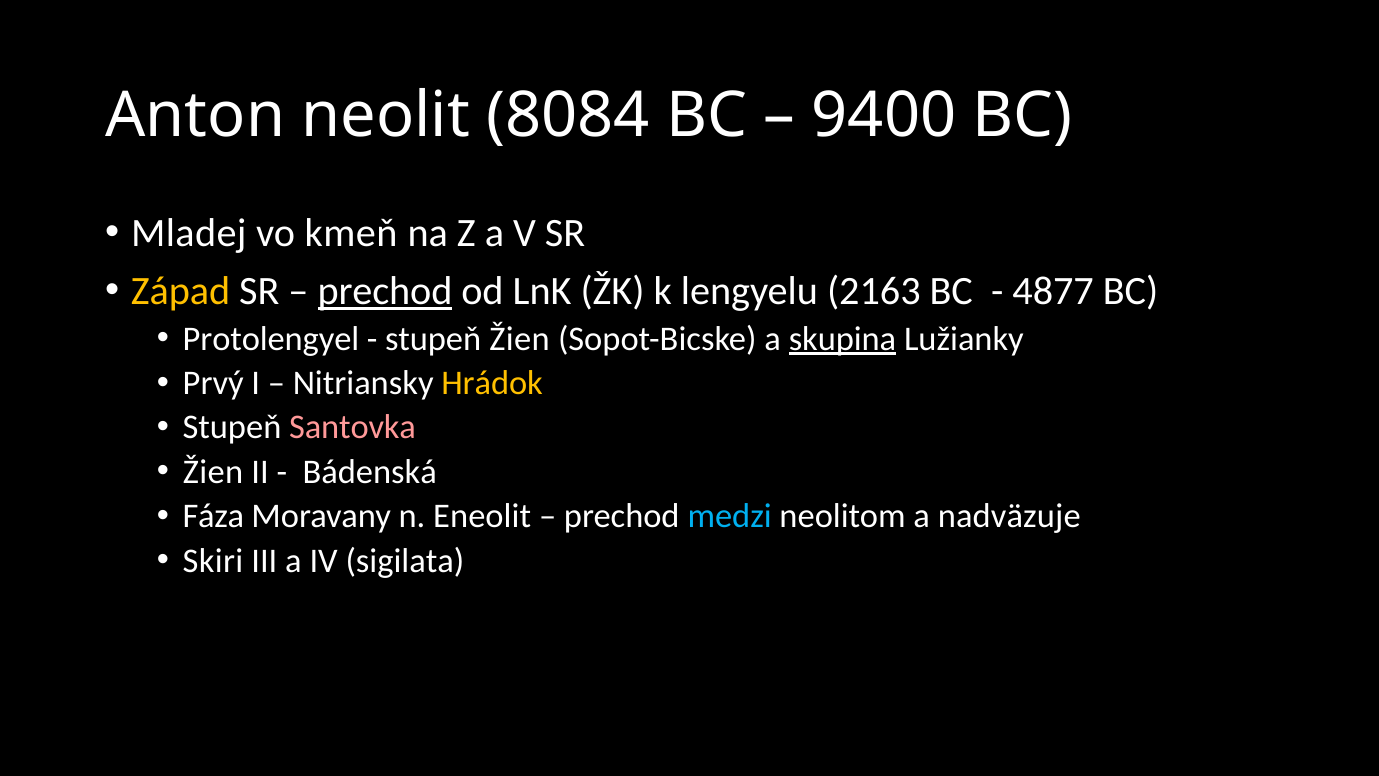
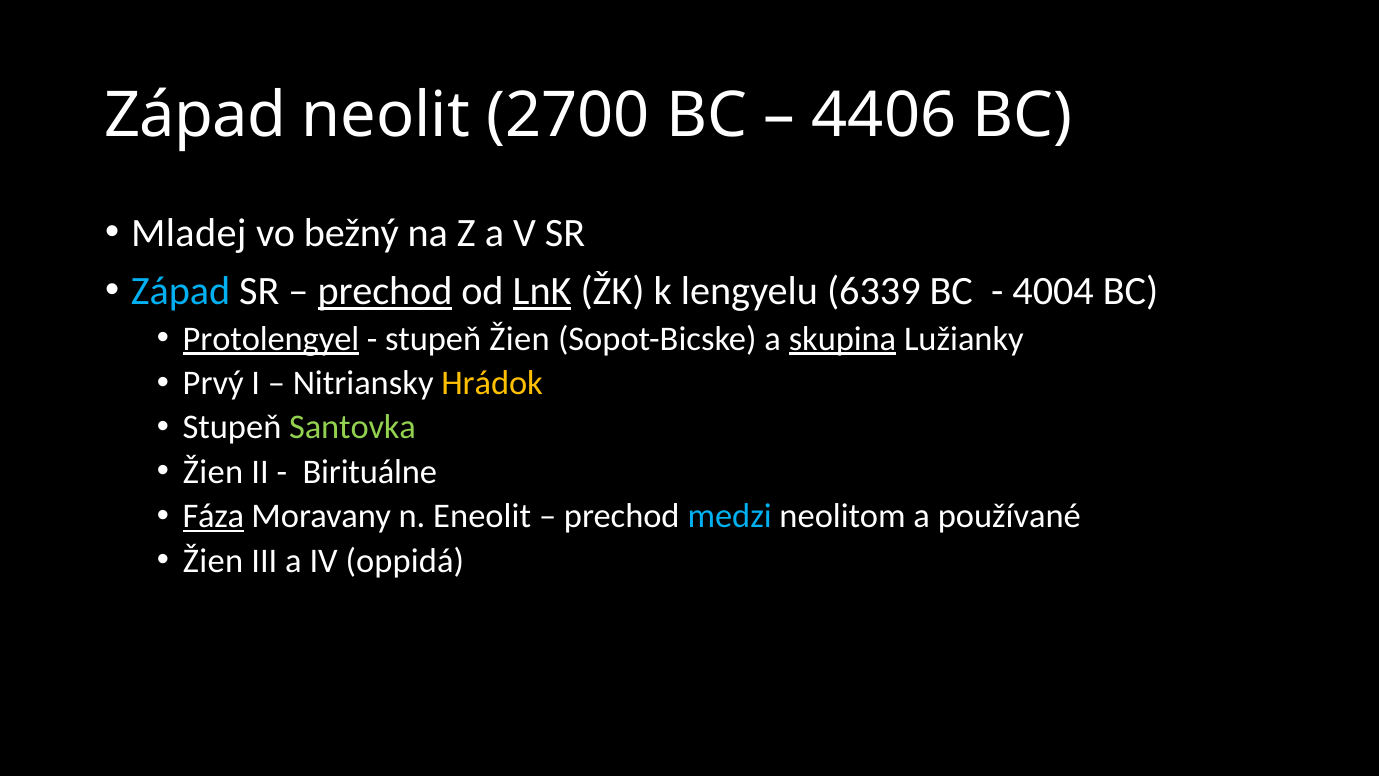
Anton: Anton -> Západ (196, 116)
8084: 8084 -> 2700 (568, 116)
9400: 9400 -> 4406 (884, 116)
kmeň: kmeň -> bežný (351, 233)
Západ colour: yellow -> light blue (181, 291)
LnK underline: none -> present (542, 291)
2163: 2163 -> 6339 (874, 291)
4877: 4877 -> 4004 (1053, 291)
Protolengyel underline: none -> present (271, 339)
Santovka colour: pink -> light green (353, 427)
Bádenská: Bádenská -> Birituálne (370, 472)
Fáza underline: none -> present (213, 516)
nadväzuje: nadväzuje -> používané (1009, 516)
Skiri: Skiri -> Žien (213, 560)
sigilata: sigilata -> oppidá (405, 560)
